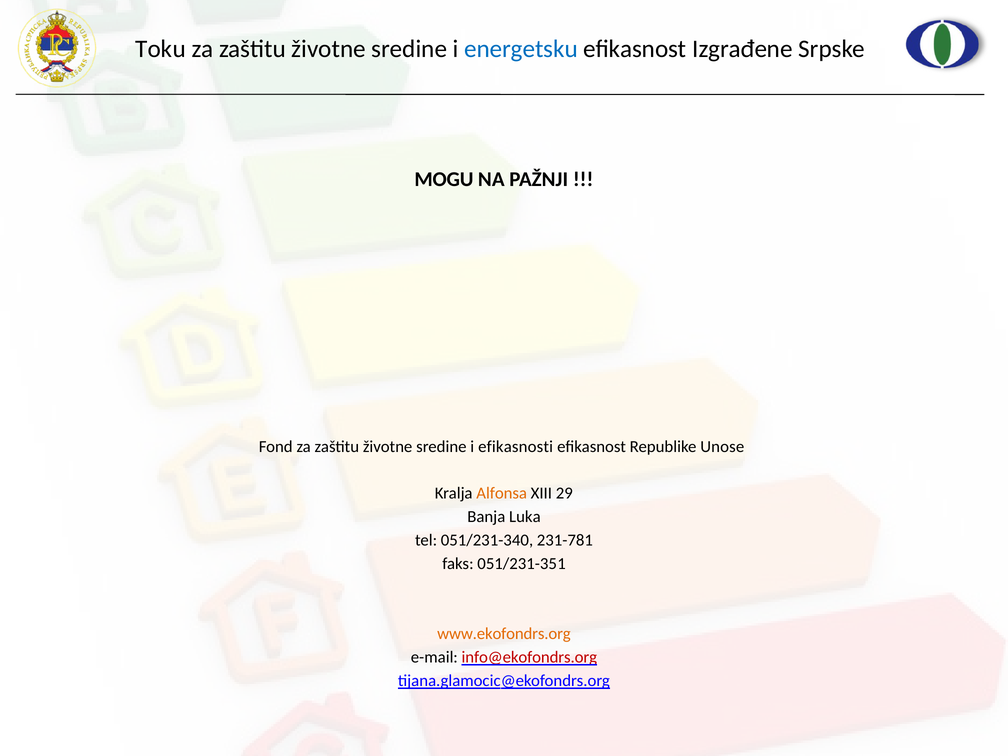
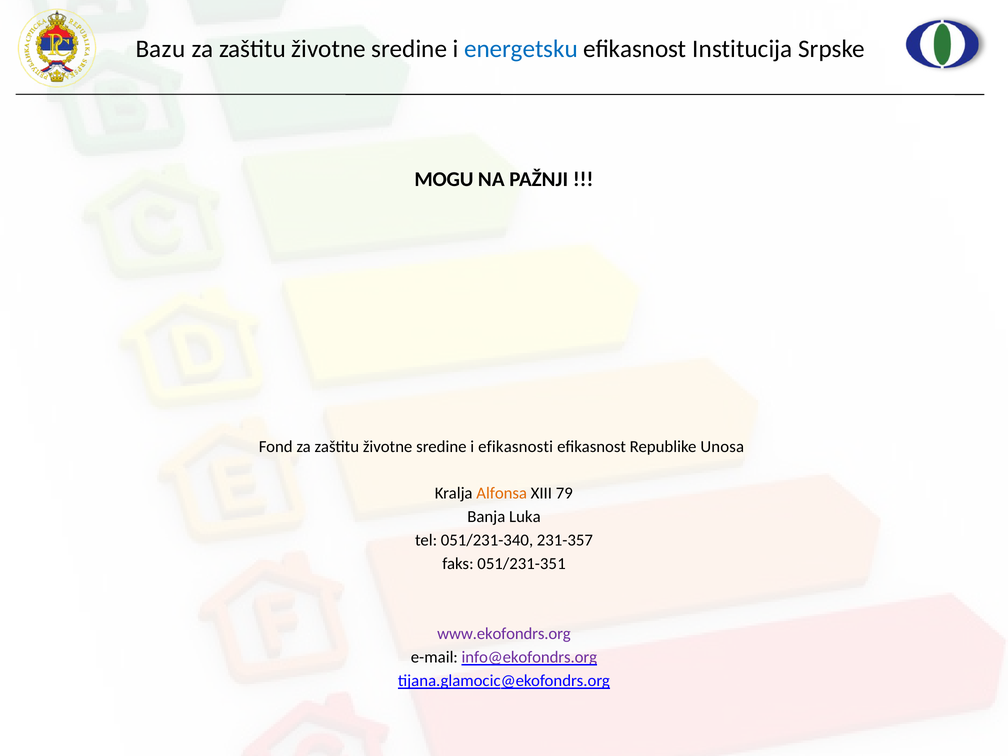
Toku: Toku -> Bazu (160, 49)
Izgrađene: Izgrađene -> Institucija (742, 49)
Unose: Unose -> Unosa (722, 447)
29: 29 -> 79 (564, 493)
231-781: 231-781 -> 231-357 (565, 540)
www.ekofondrs.org colour: orange -> purple (504, 634)
info@ekofondrs.org colour: red -> purple (529, 657)
